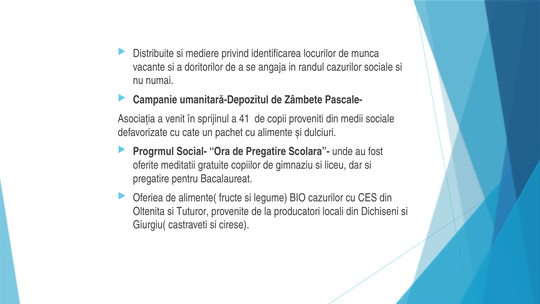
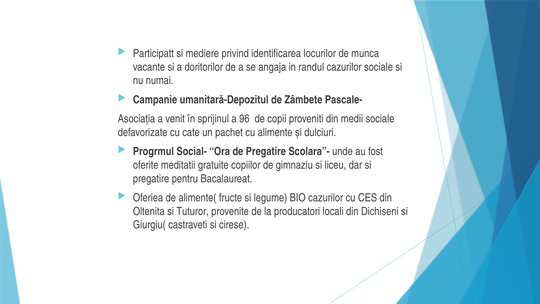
Distribuite: Distribuite -> Participatt (153, 53)
41: 41 -> 96 (244, 119)
